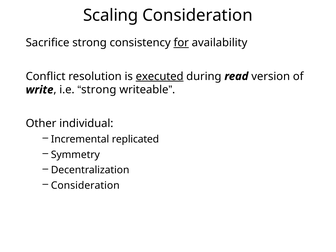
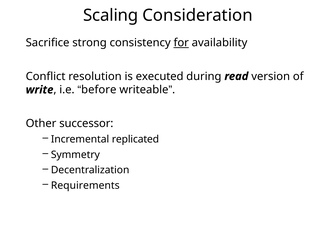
executed underline: present -> none (160, 76)
strong: strong -> before (99, 90)
individual: individual -> successor (86, 123)
Consideration: Consideration -> Requirements (85, 185)
